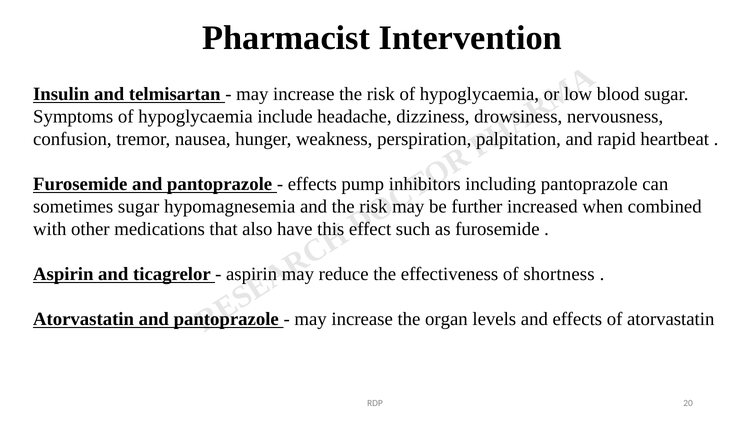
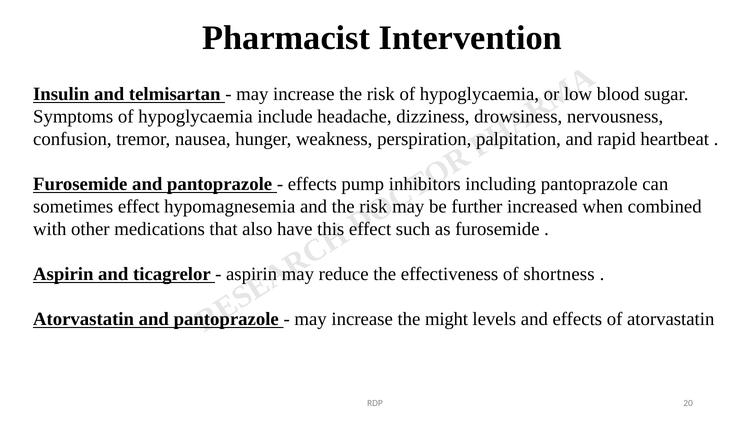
sometimes sugar: sugar -> effect (139, 207)
organ: organ -> might (446, 319)
